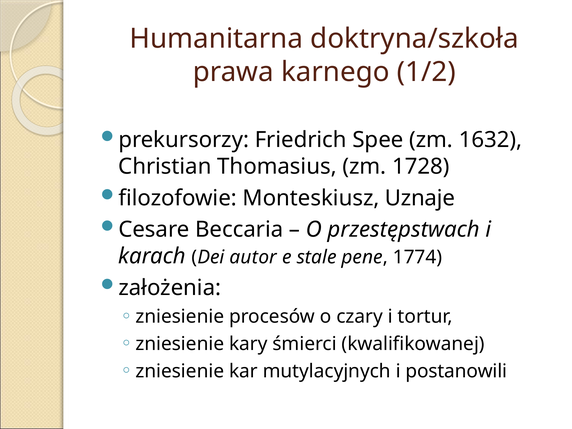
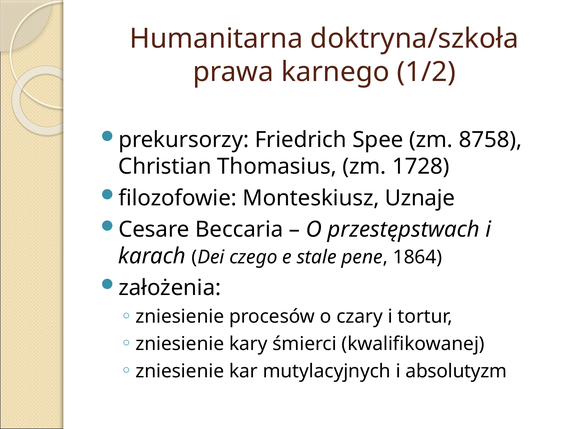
1632: 1632 -> 8758 (490, 140)
autor: autor -> czego (253, 257)
1774: 1774 -> 1864 (417, 257)
postanowili: postanowili -> absolutyzm (456, 371)
